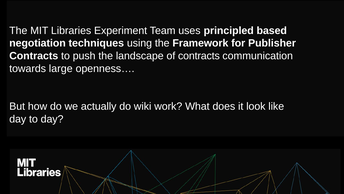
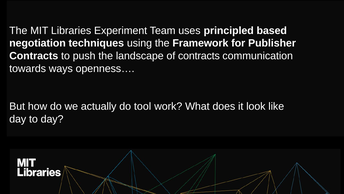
large: large -> ways (61, 68)
wiki: wiki -> tool (143, 106)
